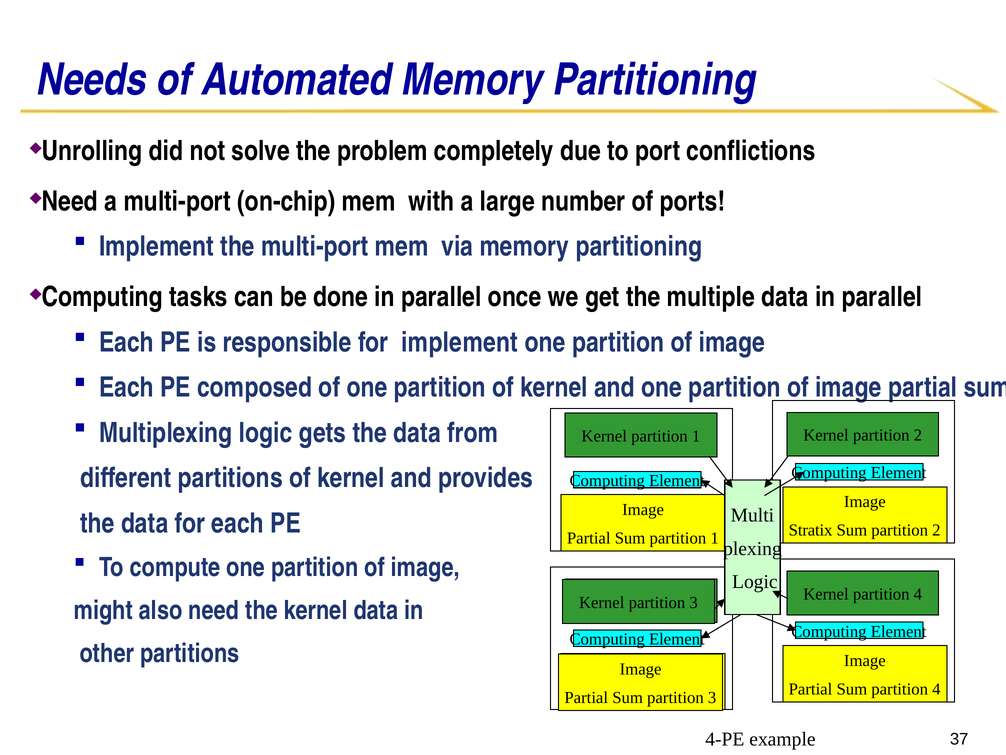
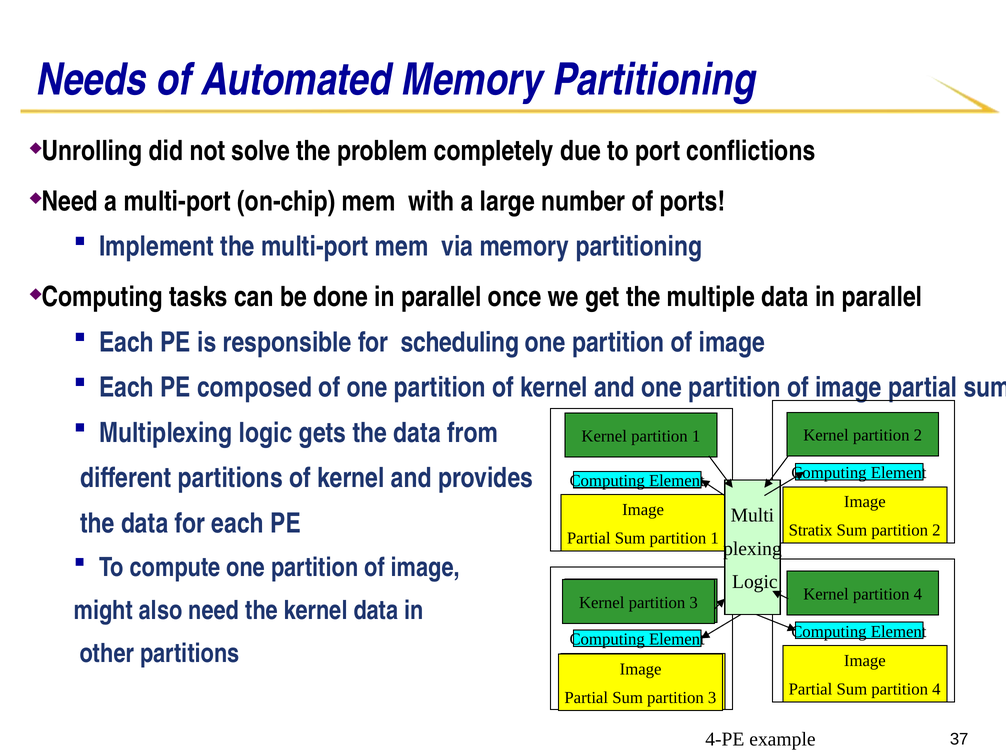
for implement: implement -> scheduling (460, 342)
